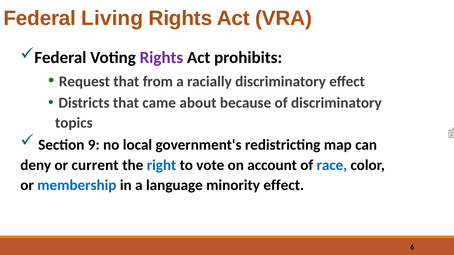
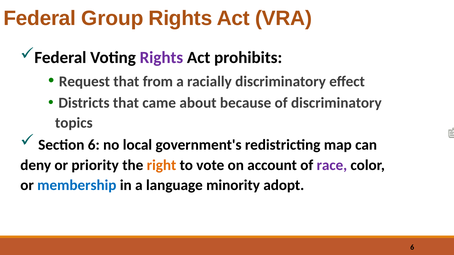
Living: Living -> Group (112, 18)
Section 9: 9 -> 6 (94, 145)
current: current -> priority (95, 165)
right colour: blue -> orange (162, 165)
race colour: blue -> purple (332, 165)
minority effect: effect -> adopt (284, 185)
